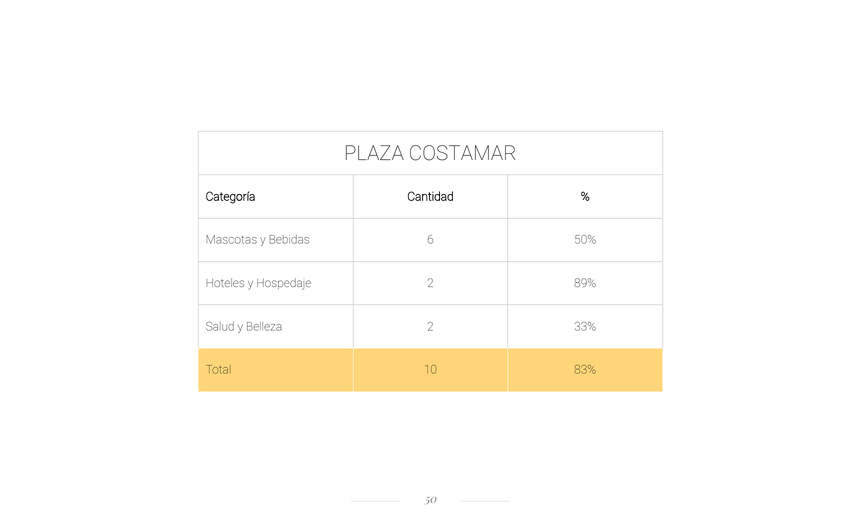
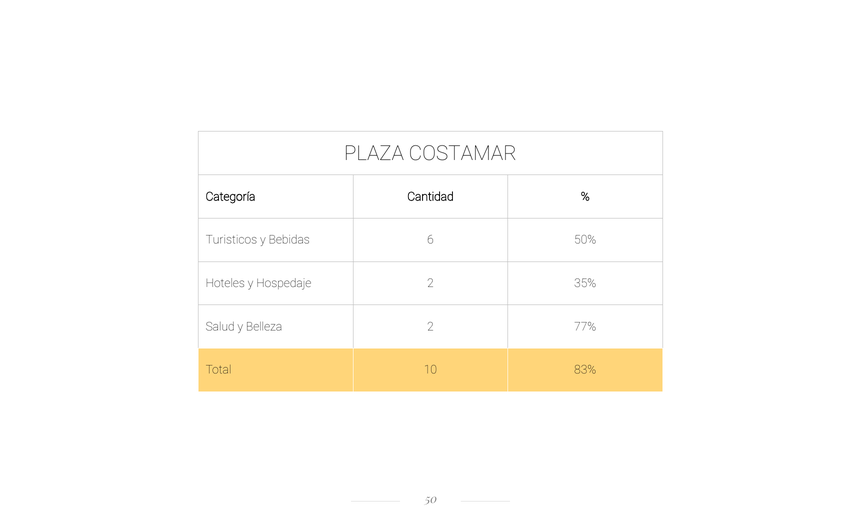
Mascotas: Mascotas -> Turisticos (231, 240)
89%: 89% -> 35% (585, 283)
33%: 33% -> 77% (585, 327)
